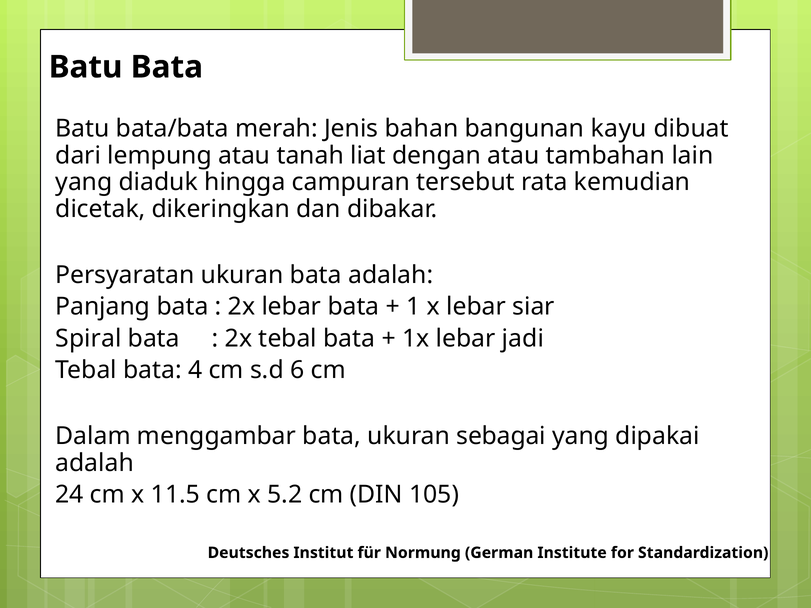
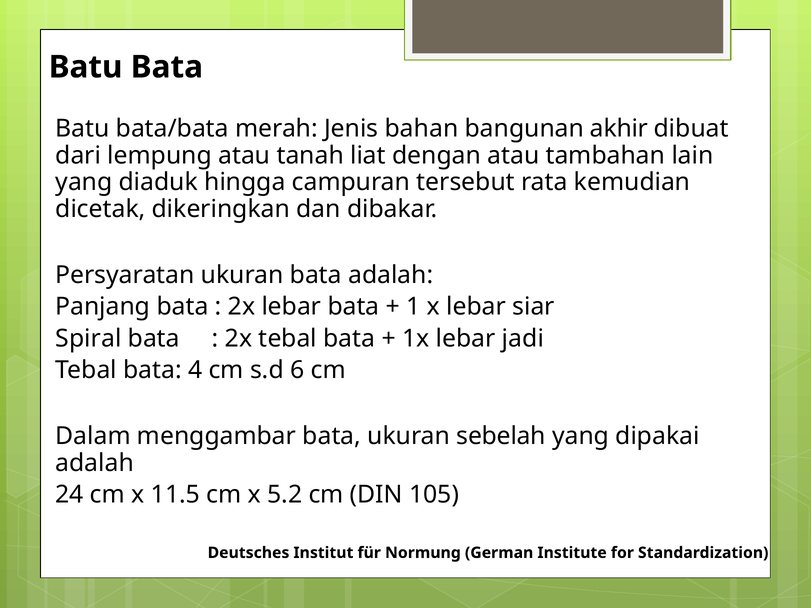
kayu: kayu -> akhir (619, 129)
sebagai: sebagai -> sebelah (501, 436)
